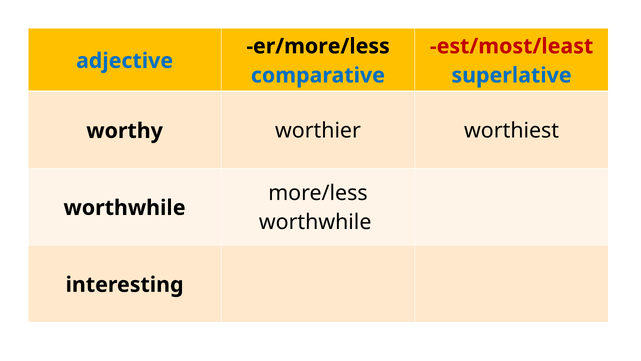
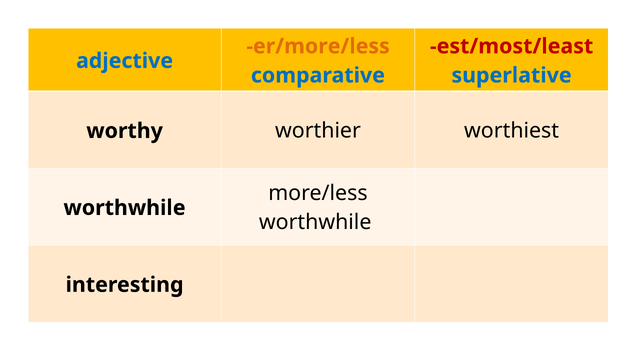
er/more/less colour: black -> orange (318, 46)
